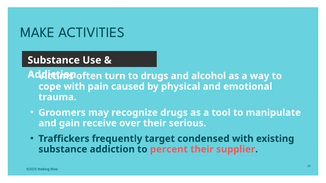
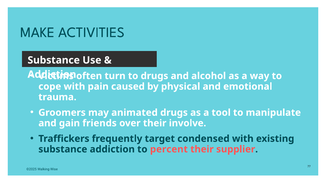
recognize: recognize -> animated (134, 113)
receive: receive -> friends (100, 123)
serious: serious -> involve (188, 123)
